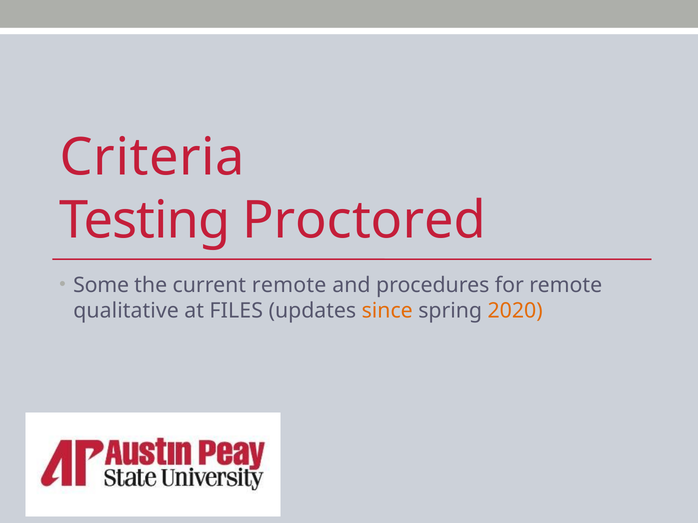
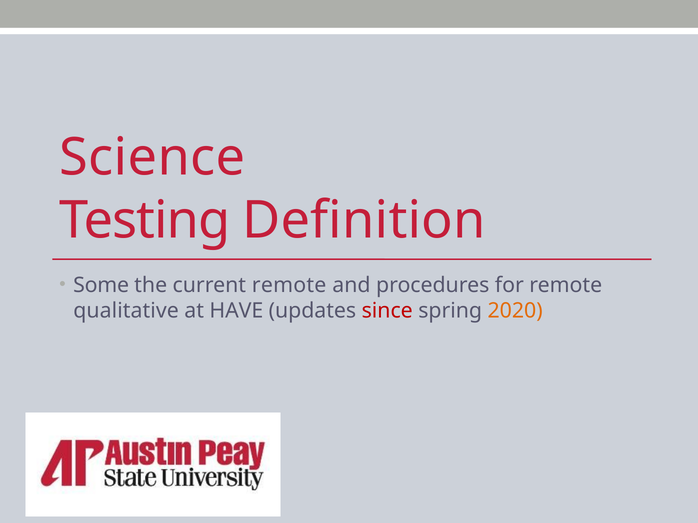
Criteria: Criteria -> Science (152, 158)
Proctored: Proctored -> Definition (364, 221)
FILES: FILES -> HAVE (236, 311)
since colour: orange -> red (387, 311)
